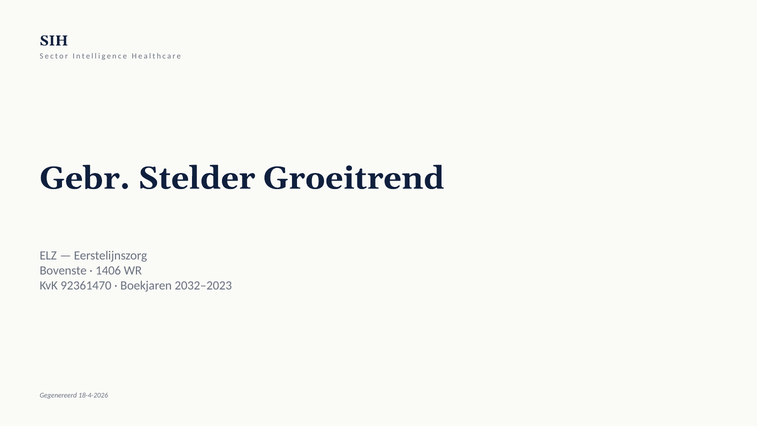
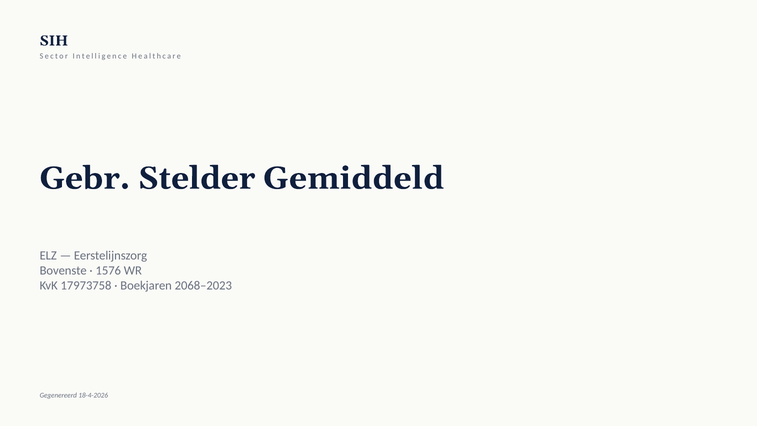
Groeitrend: Groeitrend -> Gemiddeld (354, 178)
1406: 1406 -> 1576 (108, 271)
92361470: 92361470 -> 17973758 (86, 286)
2032–2023: 2032–2023 -> 2068–2023 (203, 286)
